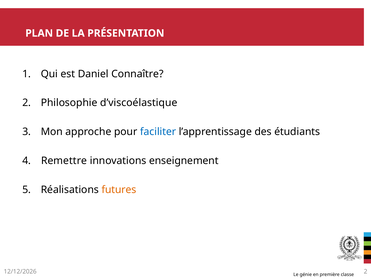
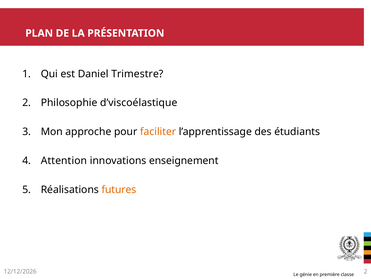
Connaître: Connaître -> Trimestre (137, 74)
faciliter colour: blue -> orange (158, 131)
Remettre: Remettre -> Attention (64, 160)
